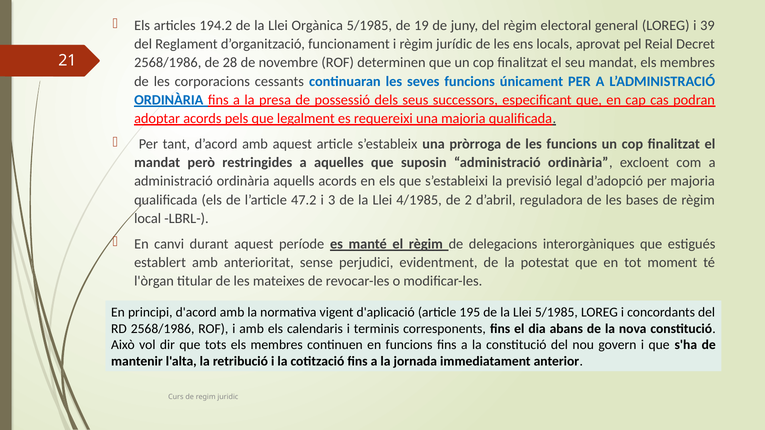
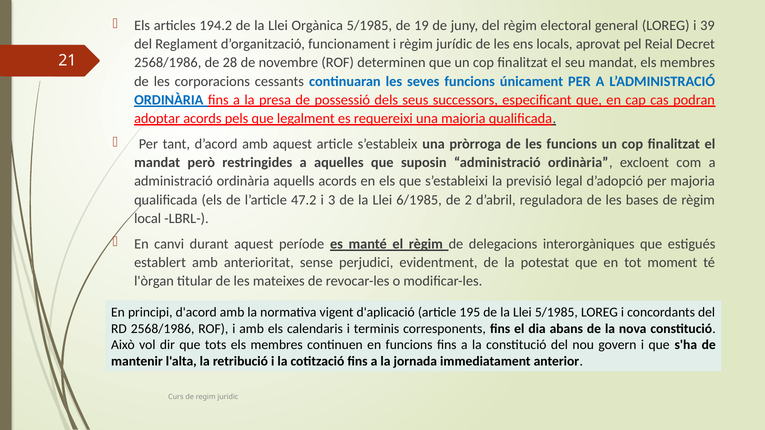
4/1985: 4/1985 -> 6/1985 (419, 200)
